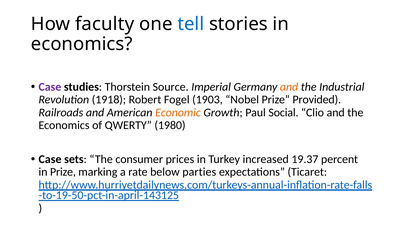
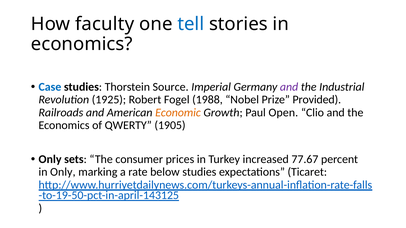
Case colour: purple -> blue (50, 87)
and colour: orange -> purple (289, 87)
1918: 1918 -> 1925 (109, 100)
1903: 1903 -> 1988 (207, 100)
Social: Social -> Open (283, 113)
1980: 1980 -> 1905 (170, 125)
Case: Case -> Only (50, 160)
19.37: 19.37 -> 77.67 (305, 160)
in Prize: Prize -> Only (63, 172)
below parties: parties -> studies (199, 172)
